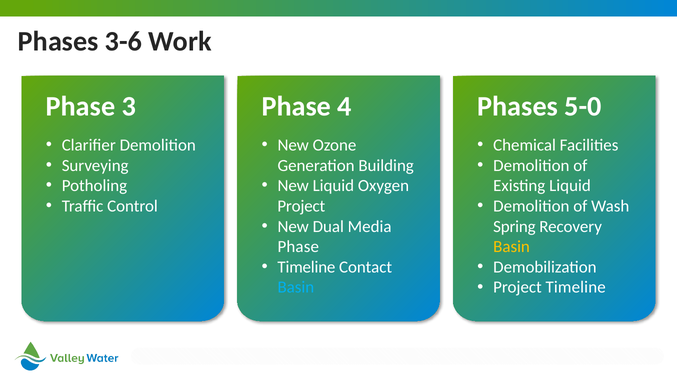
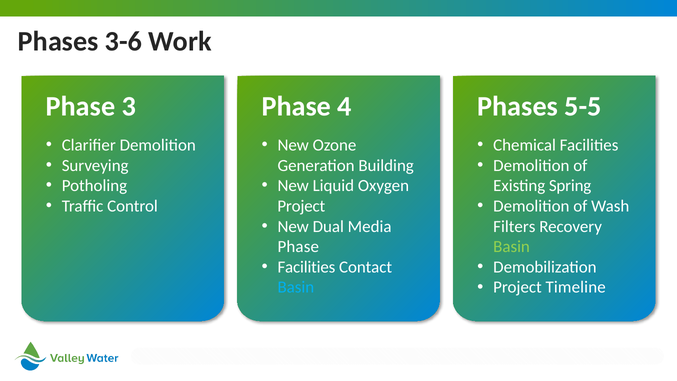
5-0: 5-0 -> 5-5 (583, 107)
Existing Liquid: Liquid -> Spring (570, 186)
Spring: Spring -> Filters (514, 226)
Basin colour: yellow -> light green (512, 247)
Timeline: Timeline -> Facilities (306, 267)
